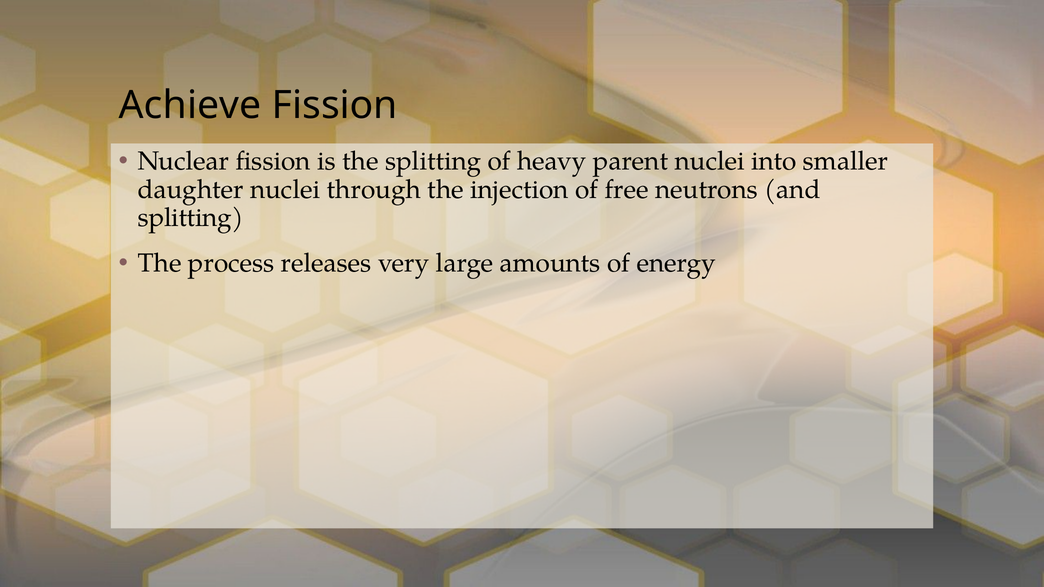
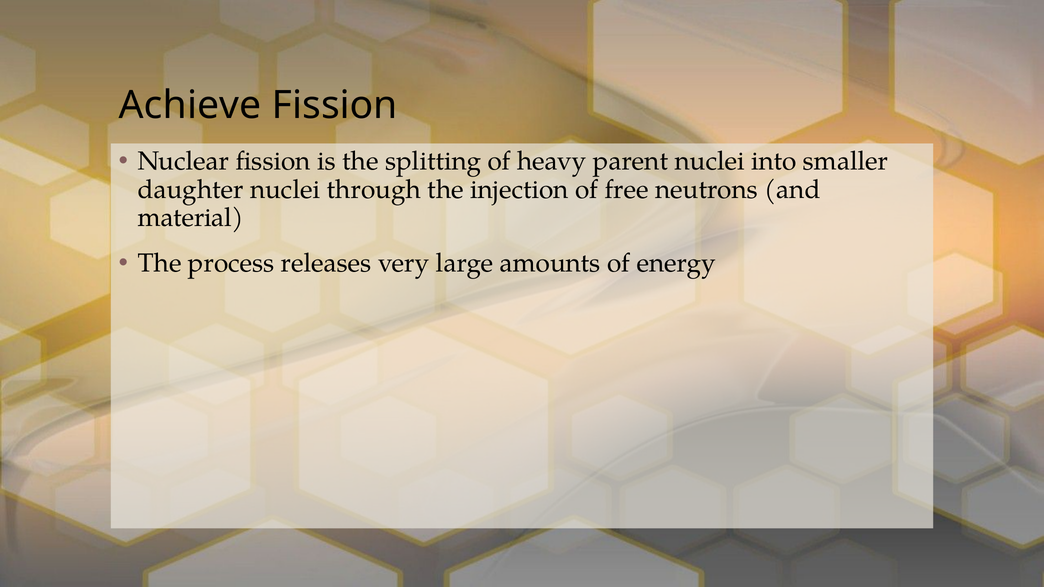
splitting: splitting -> material (191, 218)
